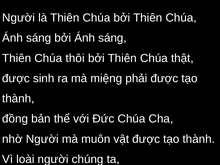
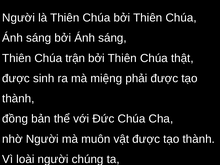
thôi: thôi -> trận (75, 58)
